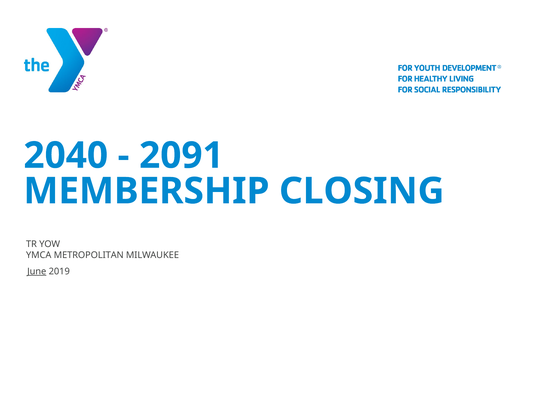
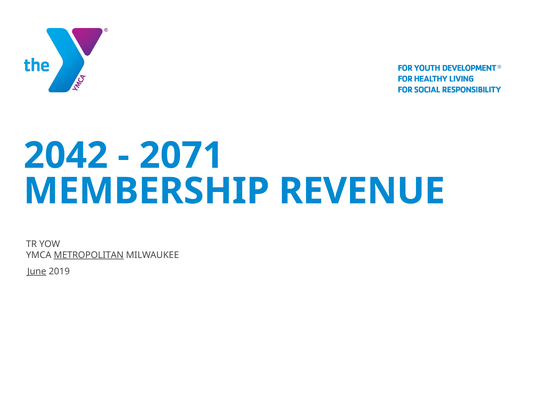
2040: 2040 -> 2042 (66, 156)
2091: 2091 -> 2071 (181, 156)
CLOSING: CLOSING -> REVENUE (362, 191)
METROPOLITAN underline: none -> present (89, 255)
